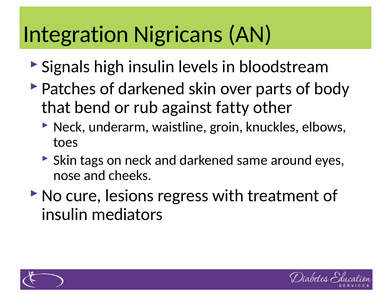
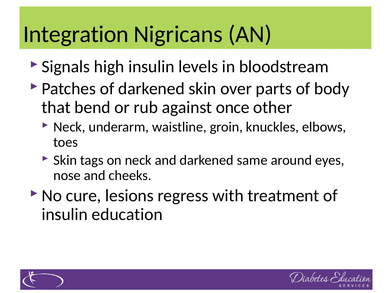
fatty: fatty -> once (233, 107)
mediators: mediators -> education (127, 215)
